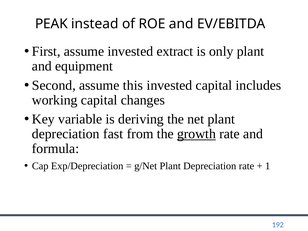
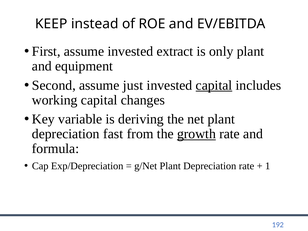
PEAK: PEAK -> KEEP (51, 24)
this: this -> just (133, 85)
capital underline: none -> present (214, 85)
